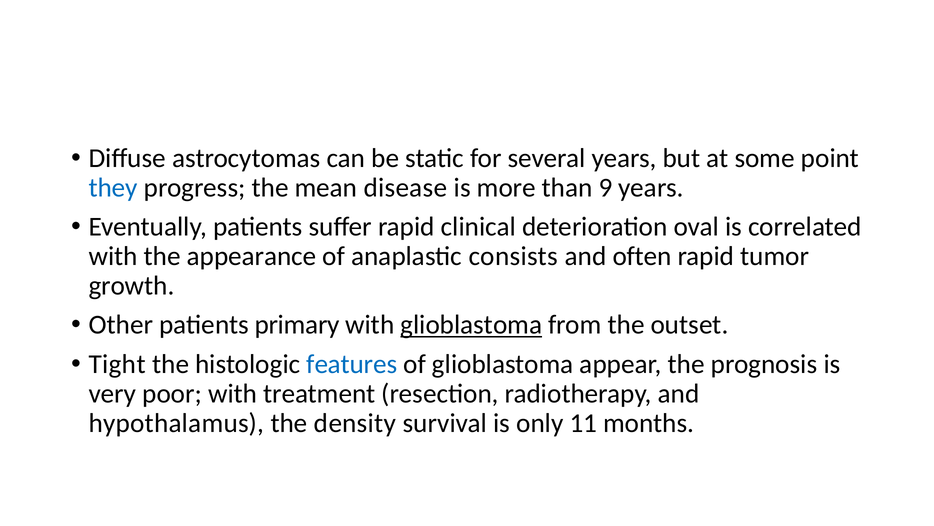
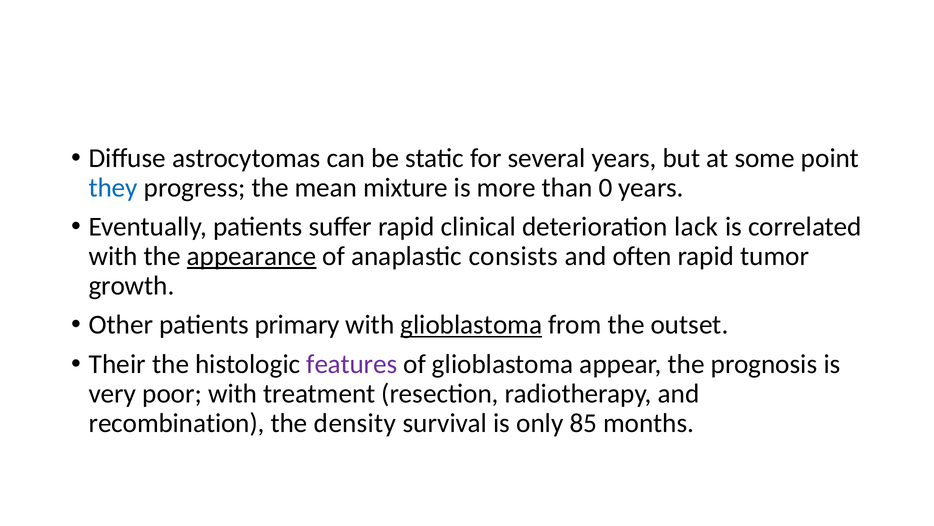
disease: disease -> mixture (406, 187)
9: 9 -> 0 (605, 187)
oval: oval -> lack (696, 227)
appearance underline: none -> present (252, 256)
Tight: Tight -> Their (117, 364)
features colour: blue -> purple (352, 364)
hypothalamus: hypothalamus -> recombination (177, 423)
11: 11 -> 85 (583, 423)
